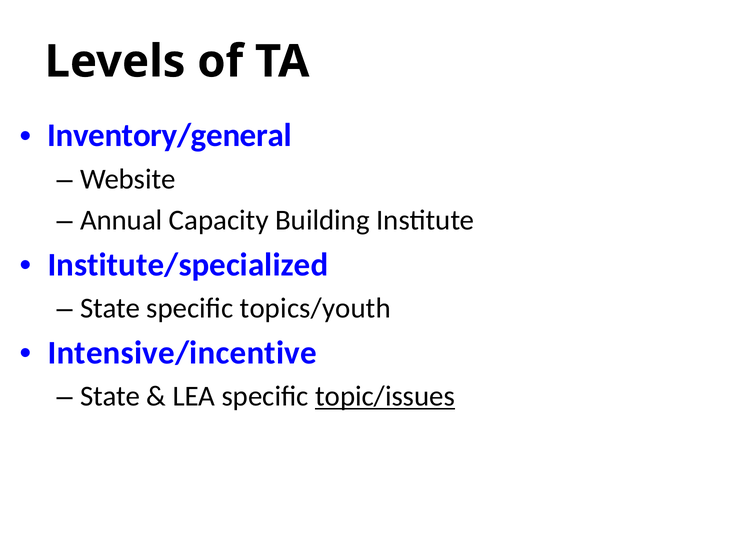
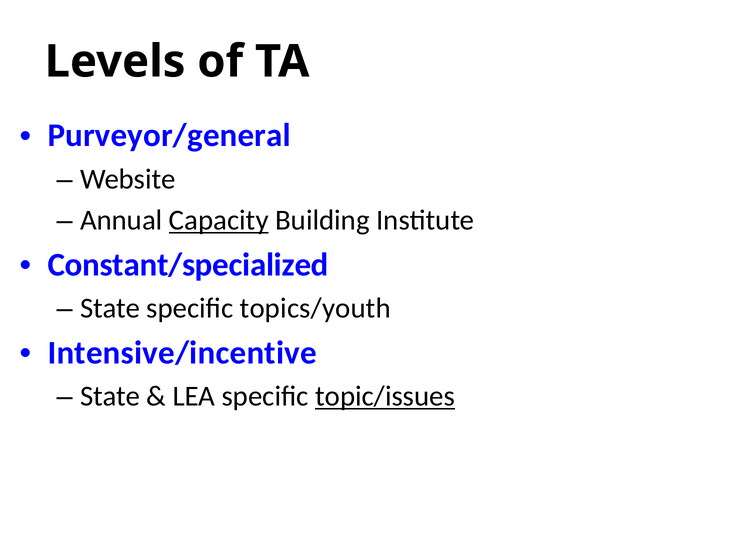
Inventory/general: Inventory/general -> Purveyor/general (169, 136)
Capacity underline: none -> present (219, 220)
Institute/specialized: Institute/specialized -> Constant/specialized (188, 265)
